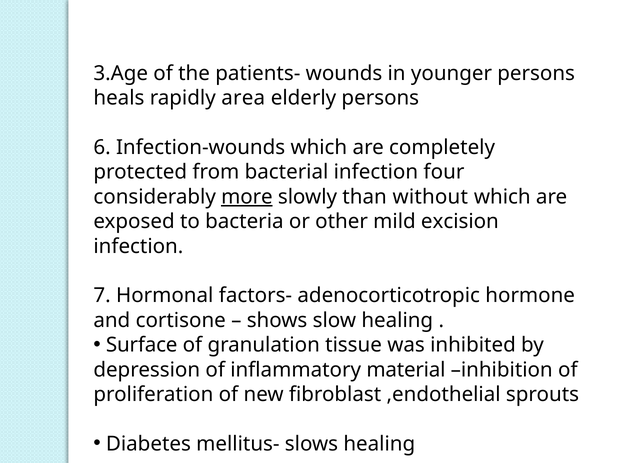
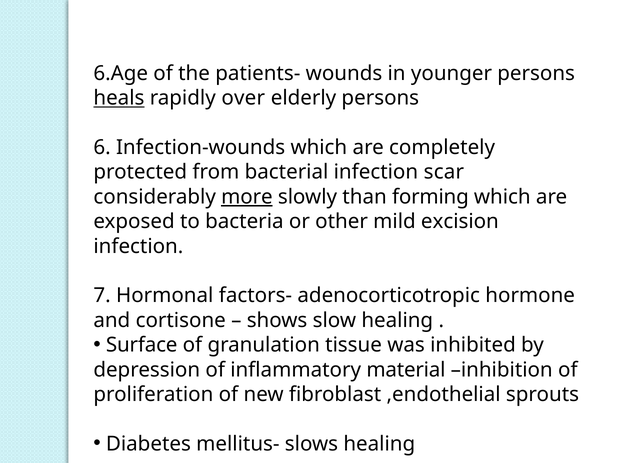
3.Age: 3.Age -> 6.Age (121, 73)
heals underline: none -> present (119, 98)
area: area -> over (243, 98)
four: four -> scar (444, 172)
without: without -> forming (430, 197)
